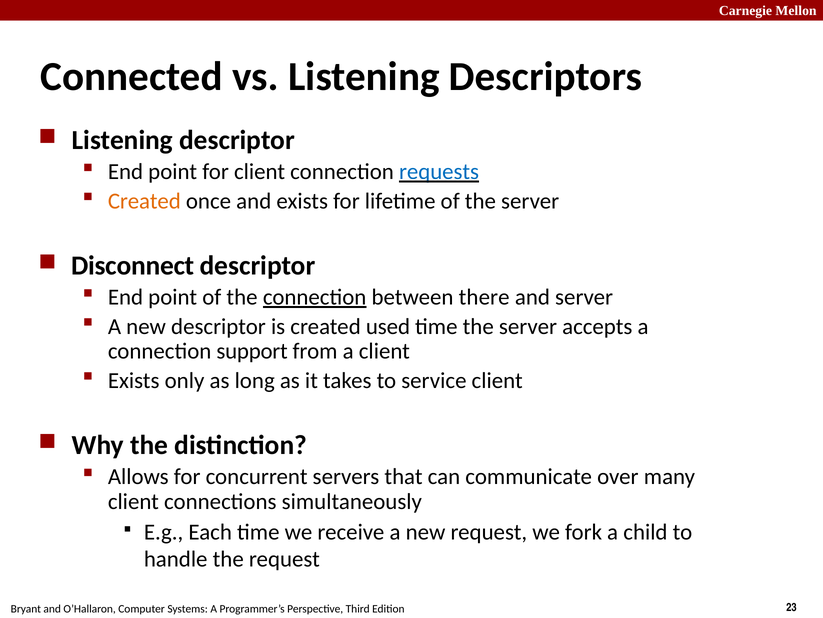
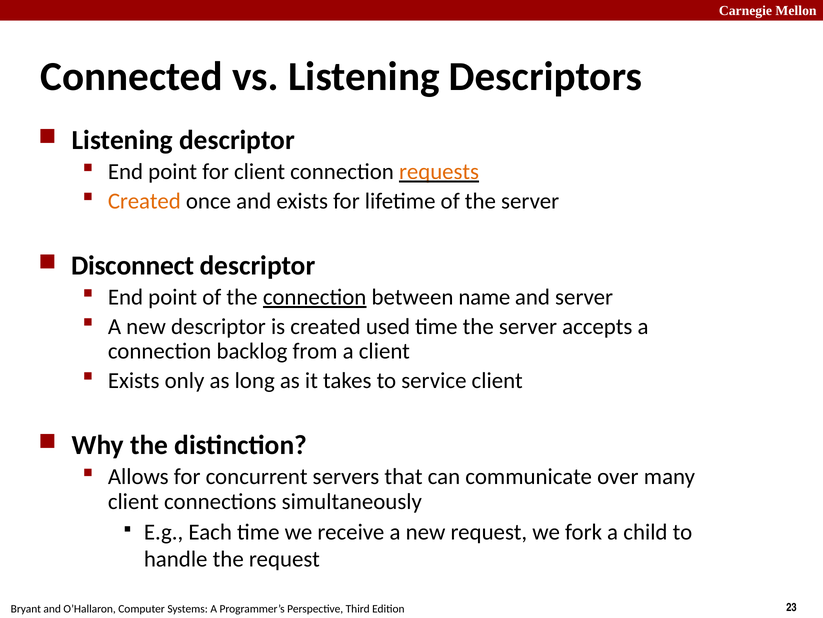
requests colour: blue -> orange (439, 172)
there: there -> name (484, 297)
support: support -> backlog (252, 351)
